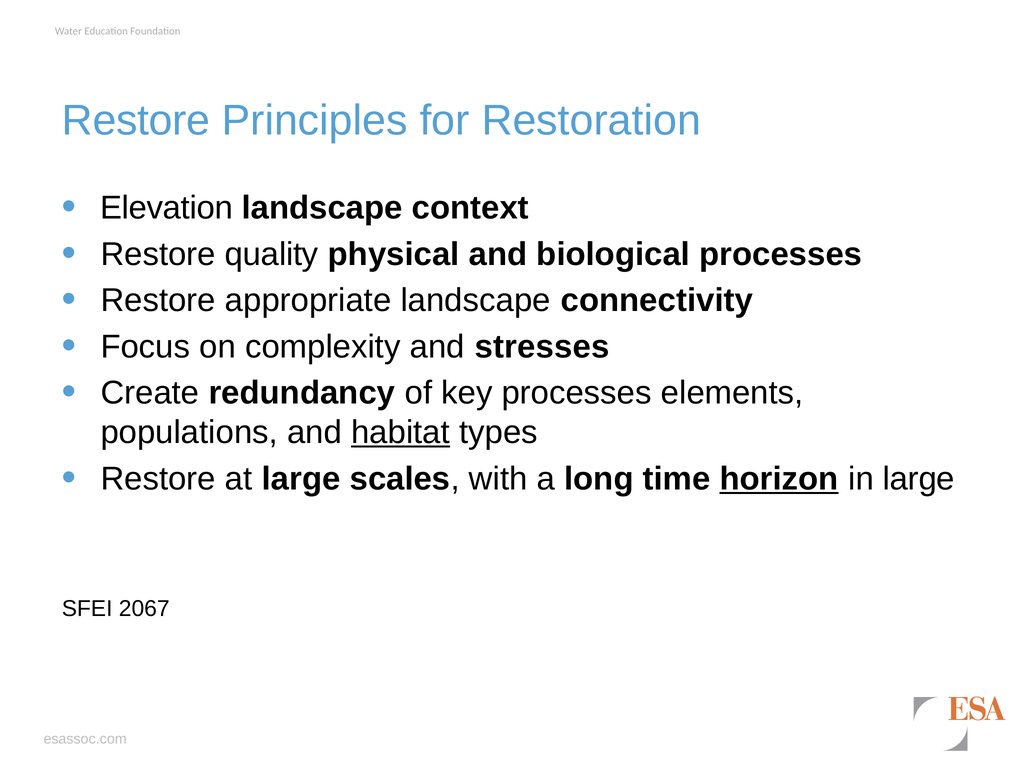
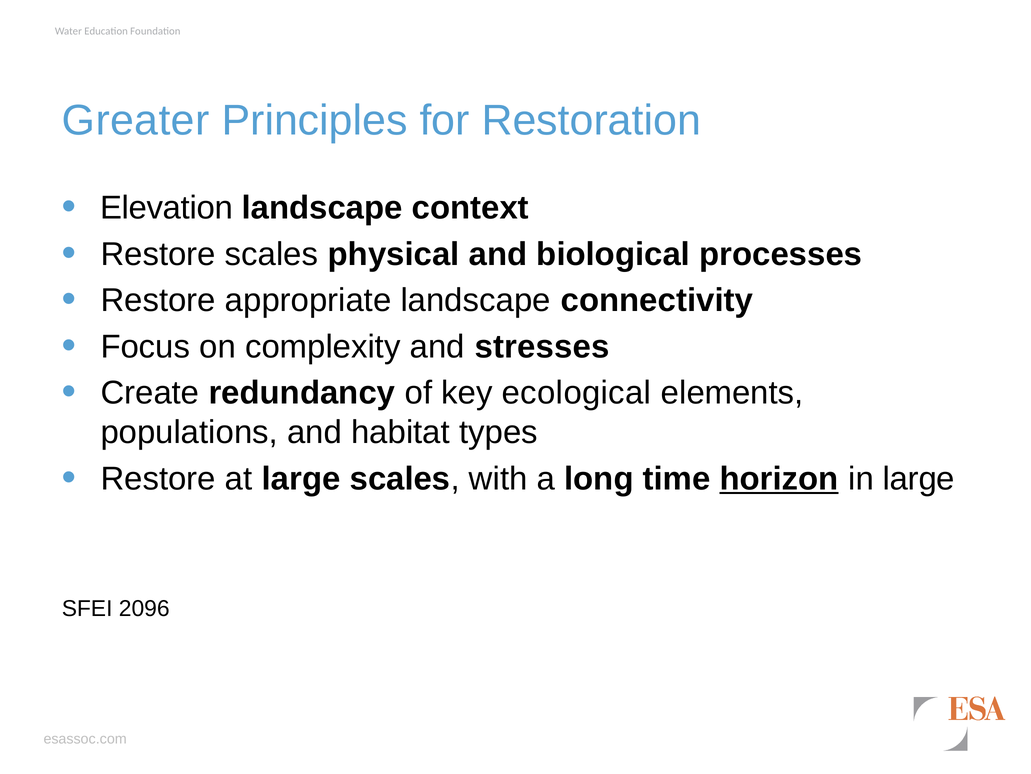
Restore: Restore -> Greater (136, 121)
Restore quality: quality -> scales (272, 254)
key processes: processes -> ecological (577, 392)
habitat underline: present -> none (401, 432)
2067: 2067 -> 2096 (144, 608)
